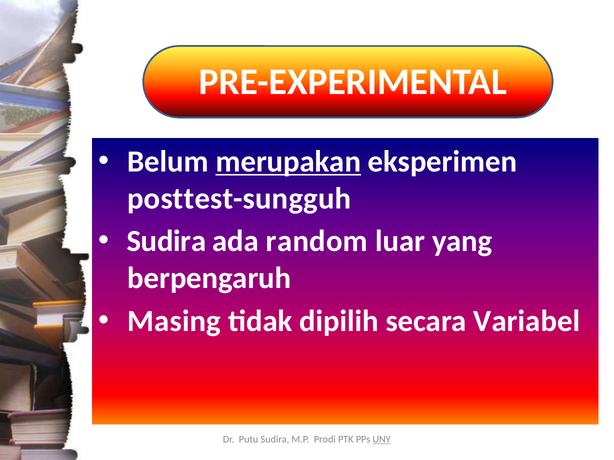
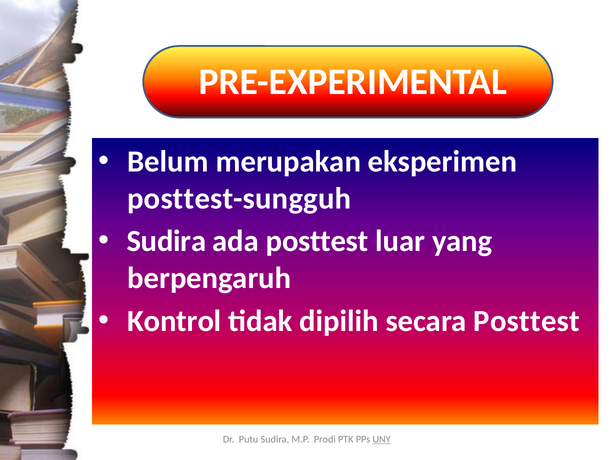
merupakan underline: present -> none (288, 162)
ada random: random -> posttest (317, 242)
Masing: Masing -> Kontrol (174, 321)
secara Variabel: Variabel -> Posttest (527, 321)
